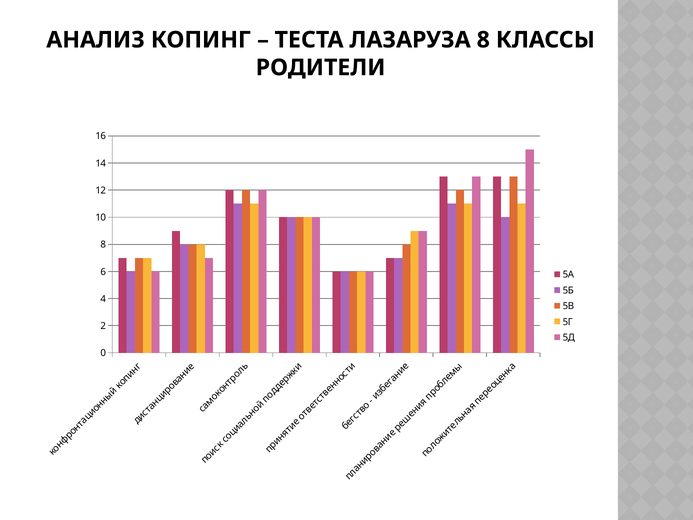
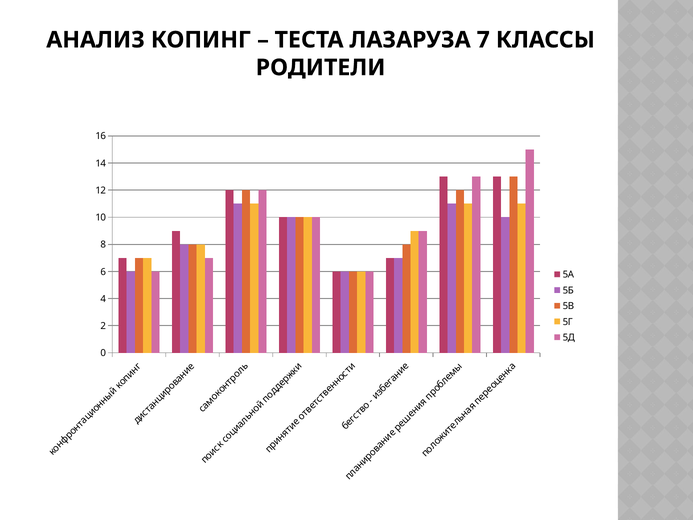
ЛАЗАРУЗА 8: 8 -> 7 (483, 40)
